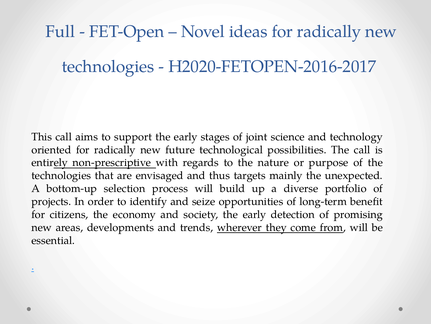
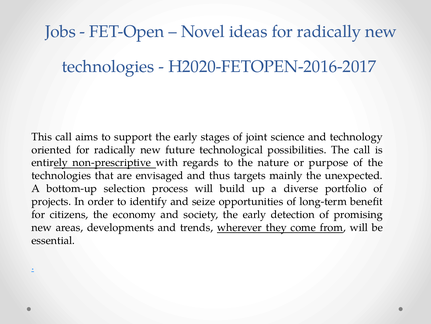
Full: Full -> Jobs (60, 32)
